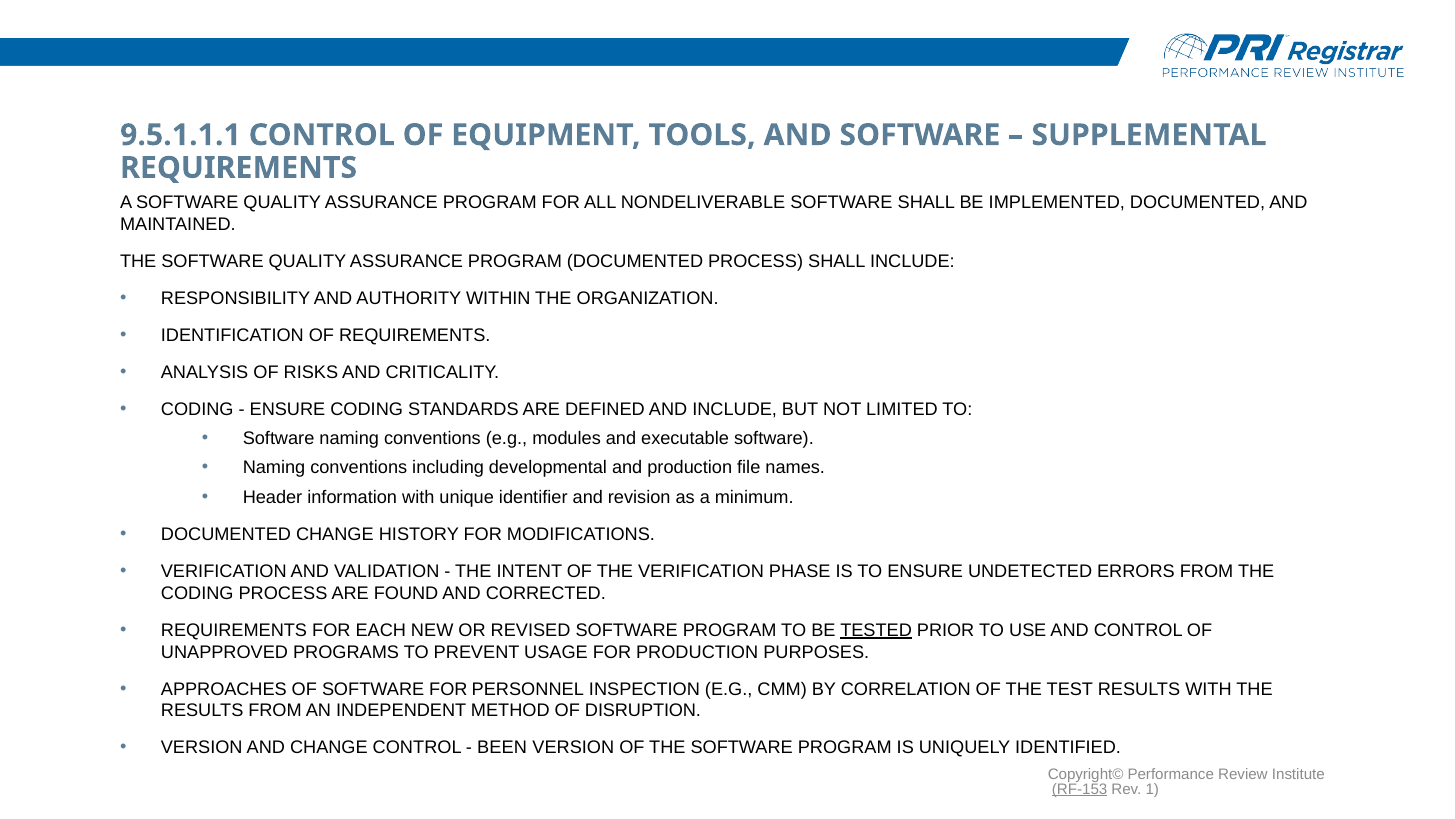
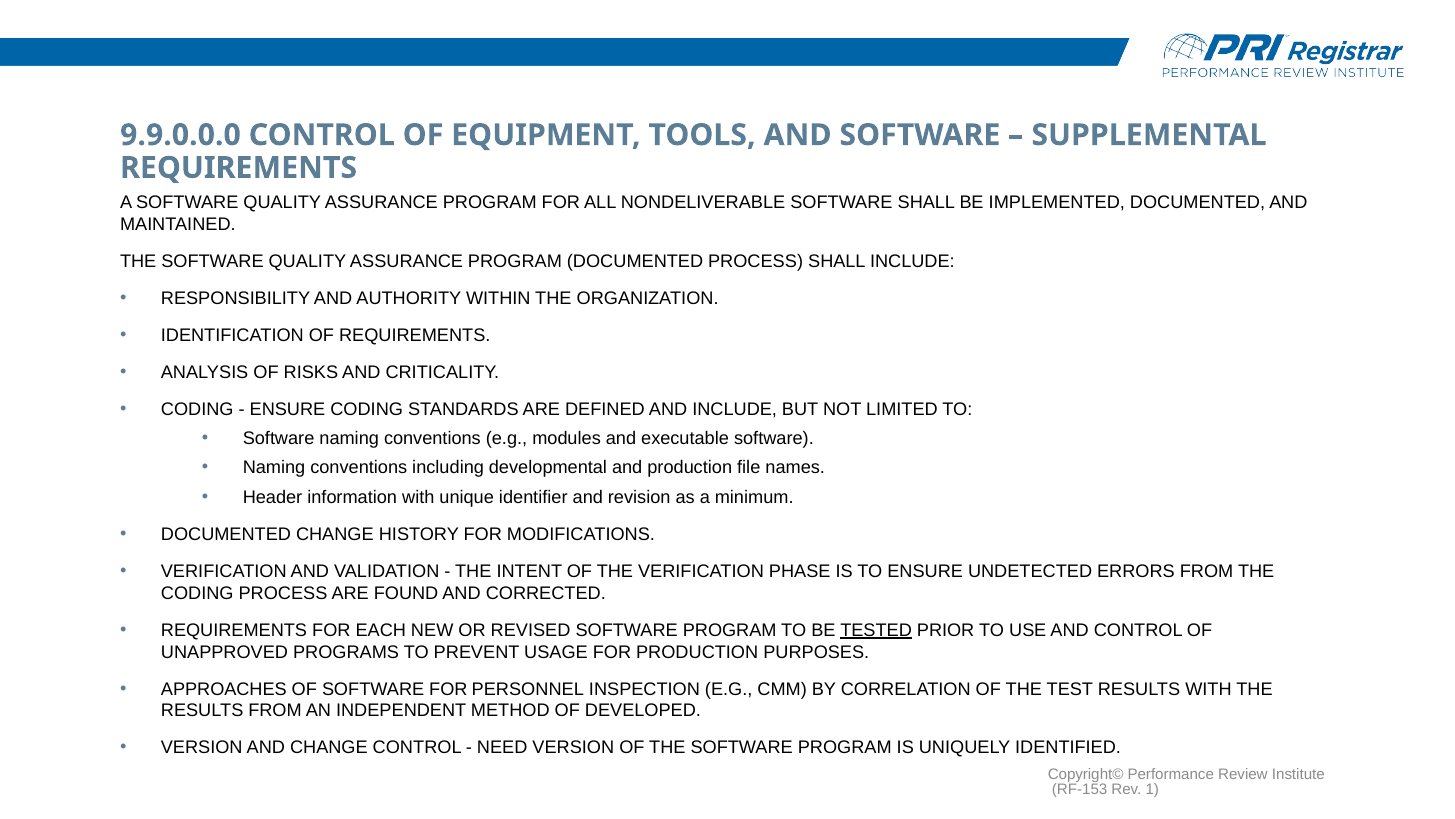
9.5.1.1.1: 9.5.1.1.1 -> 9.9.0.0.0 (180, 135)
DISRUPTION: DISRUPTION -> DEVELOPED (643, 710)
BEEN: BEEN -> NEED (502, 747)
RF-153 underline: present -> none (1080, 789)
